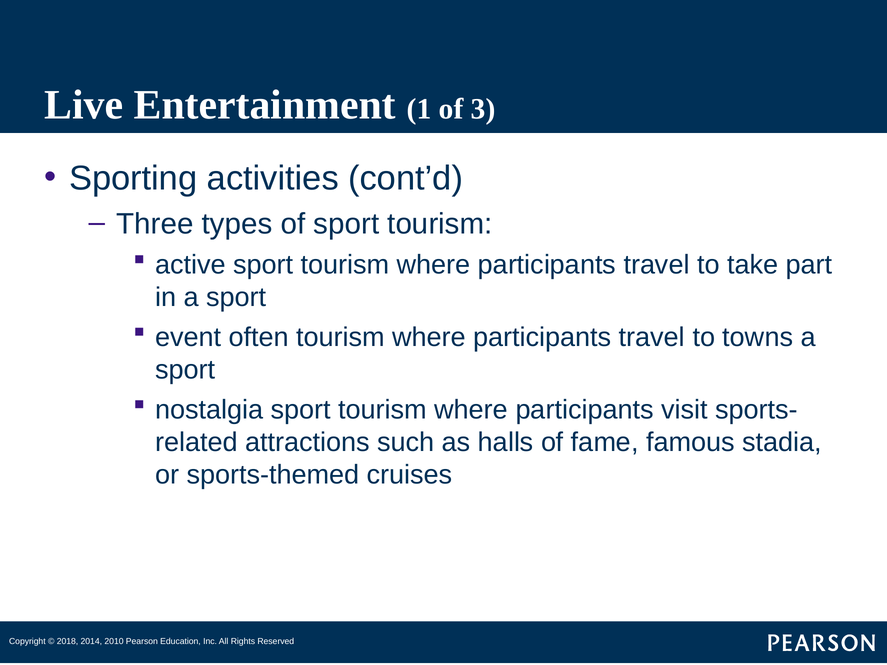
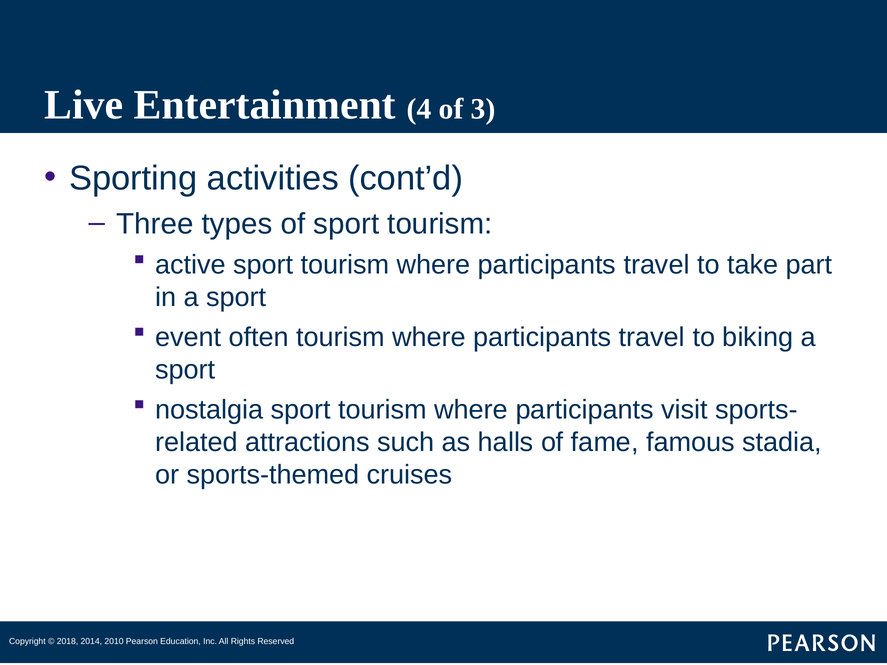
1: 1 -> 4 (419, 109)
towns: towns -> biking (758, 338)
